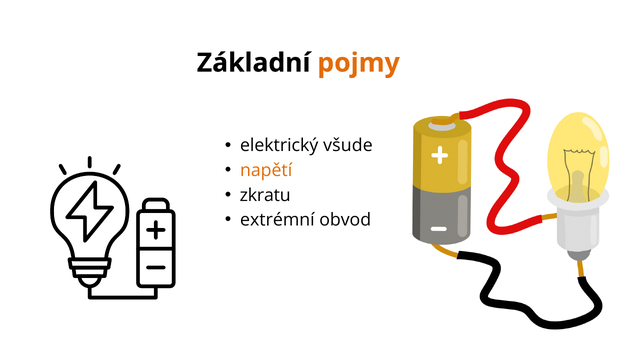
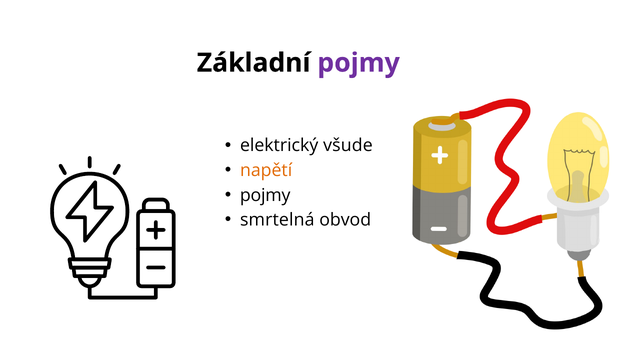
pojmy colour: orange -> purple (359, 63)
zkratu: zkratu -> pojmy (265, 195)
extrémní: extrémní -> smrtelná (277, 220)
